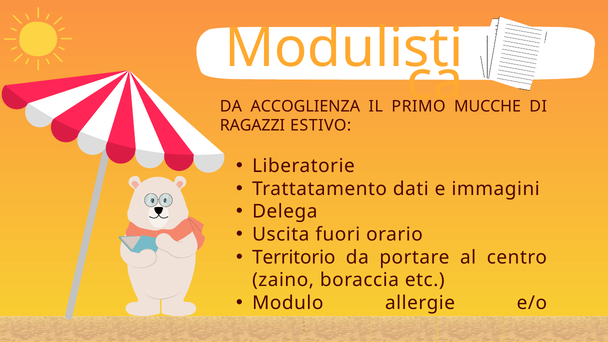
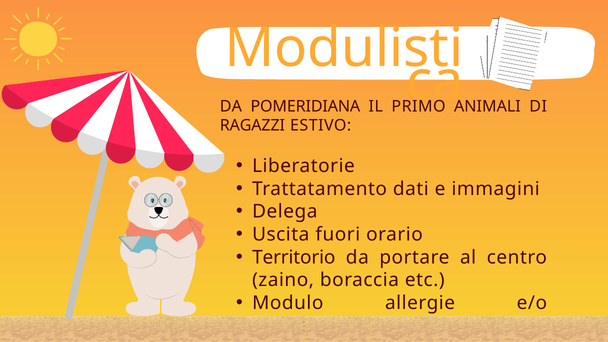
ACCOGLIENZA: ACCOGLIENZA -> POMERIDIANA (305, 106)
MUCCHE: MUCCHE -> ANIMALI (487, 106)
